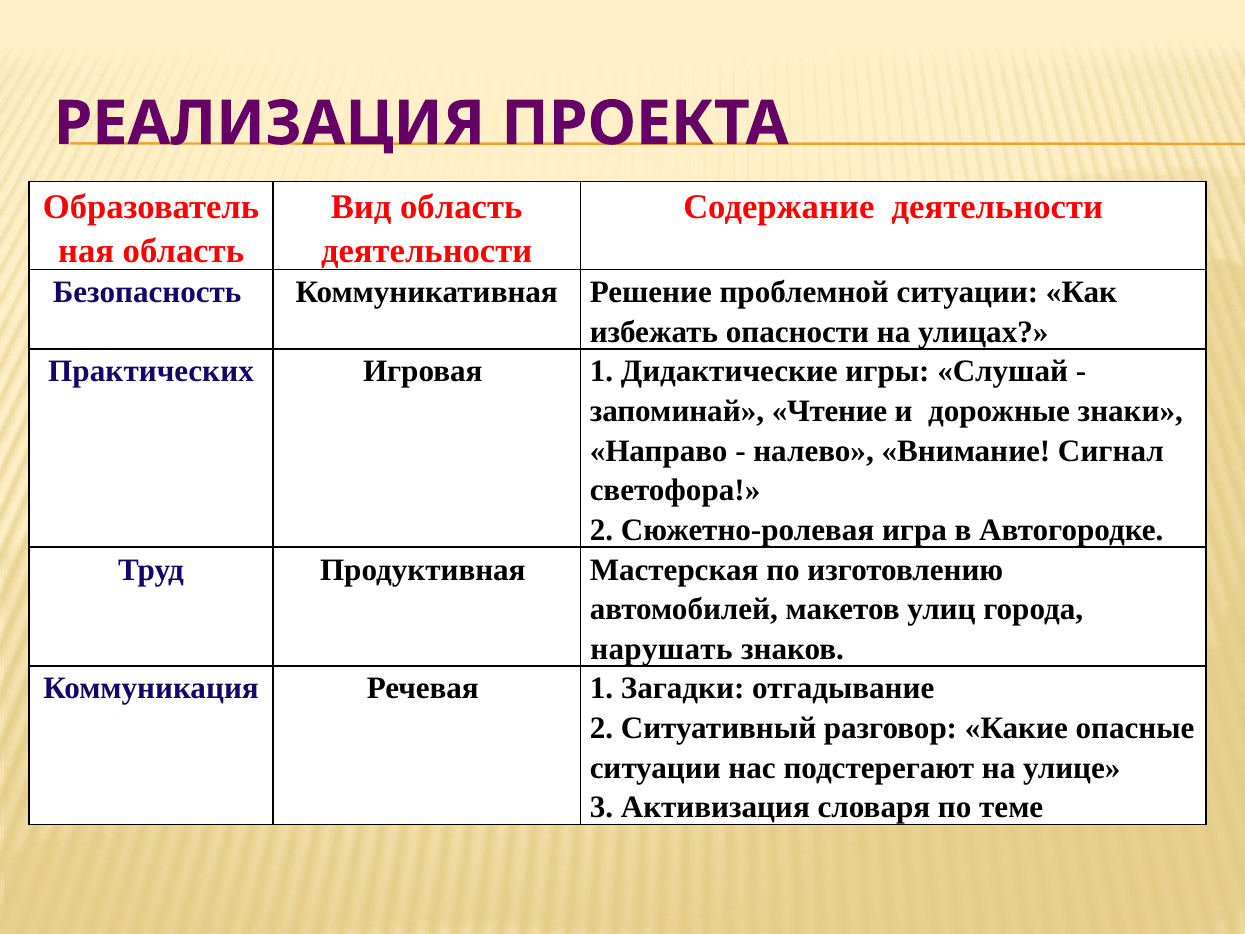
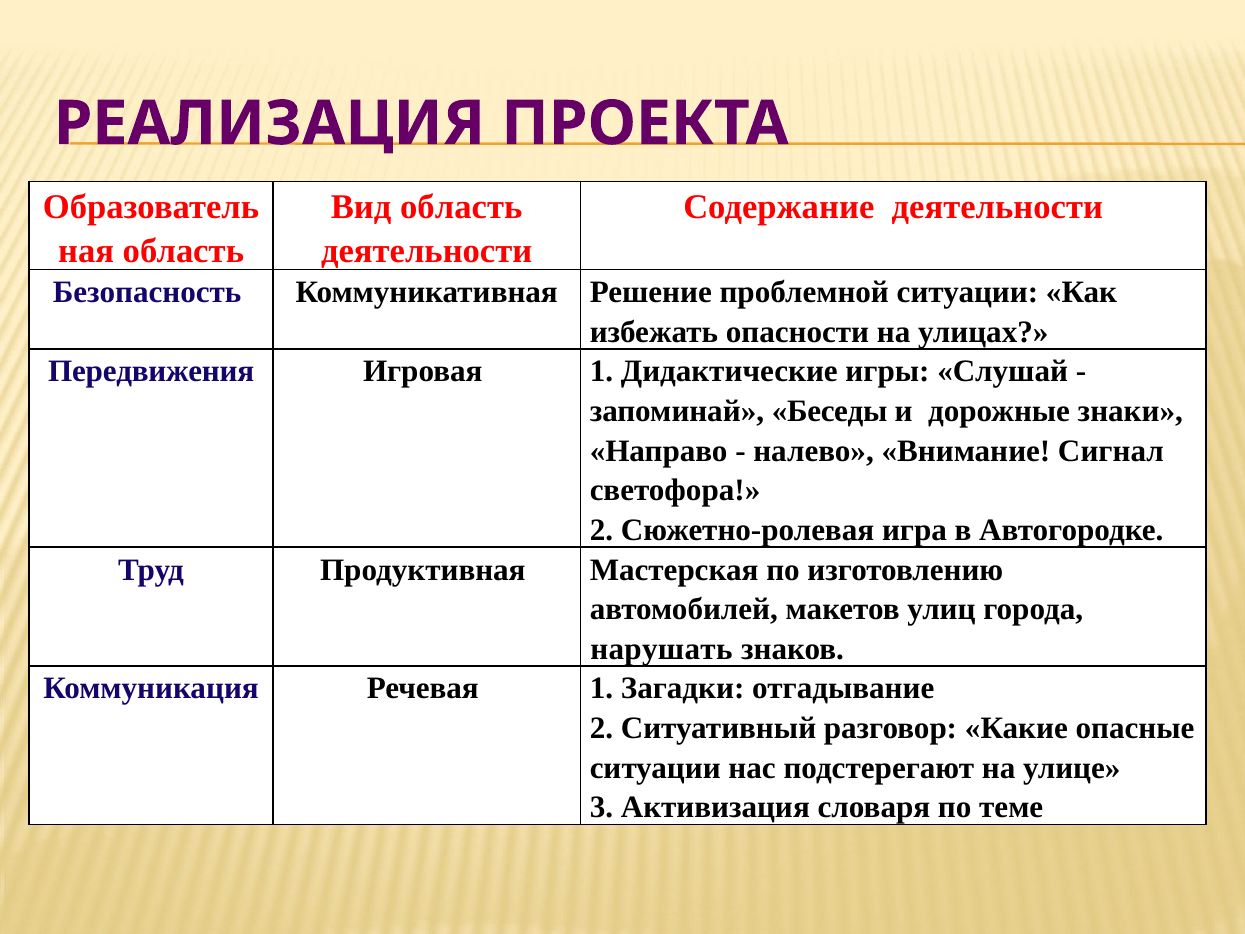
Практических: Практических -> Передвижения (151, 372)
Чтение: Чтение -> Беседы (830, 411)
